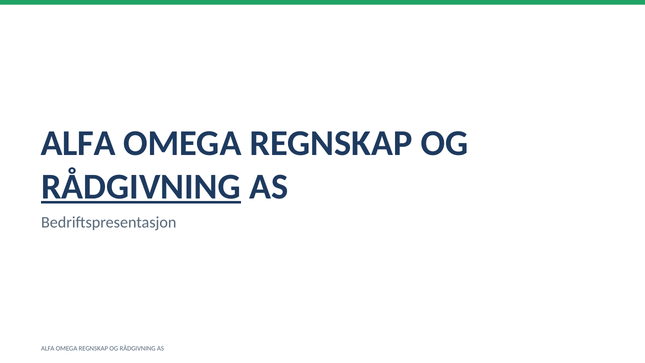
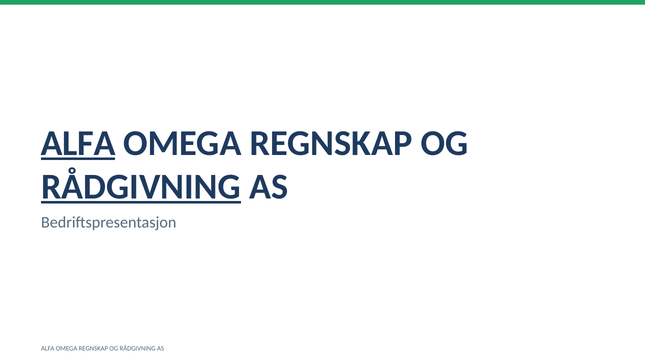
ALFA underline: none -> present (78, 143)
